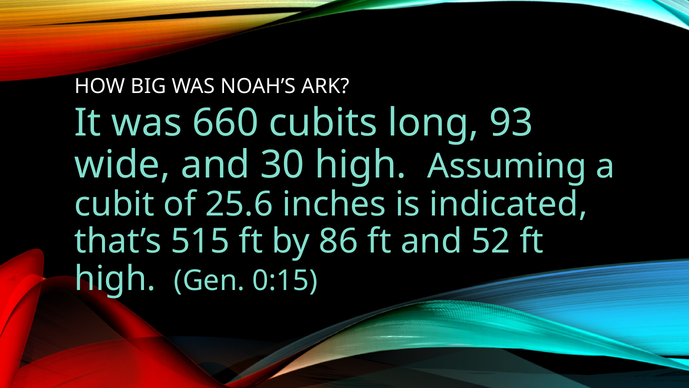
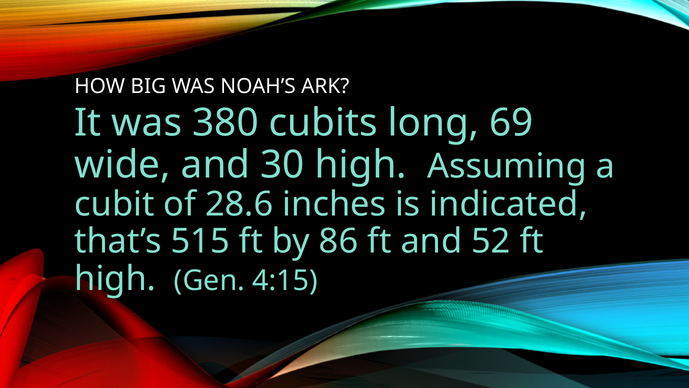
660: 660 -> 380 (225, 123)
93: 93 -> 69 (511, 123)
25.6: 25.6 -> 28.6 (239, 204)
0:15: 0:15 -> 4:15 (285, 280)
